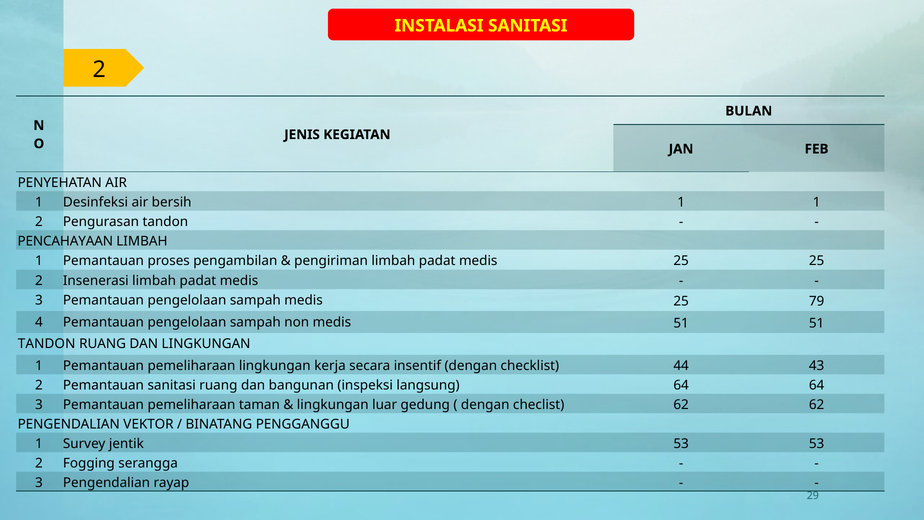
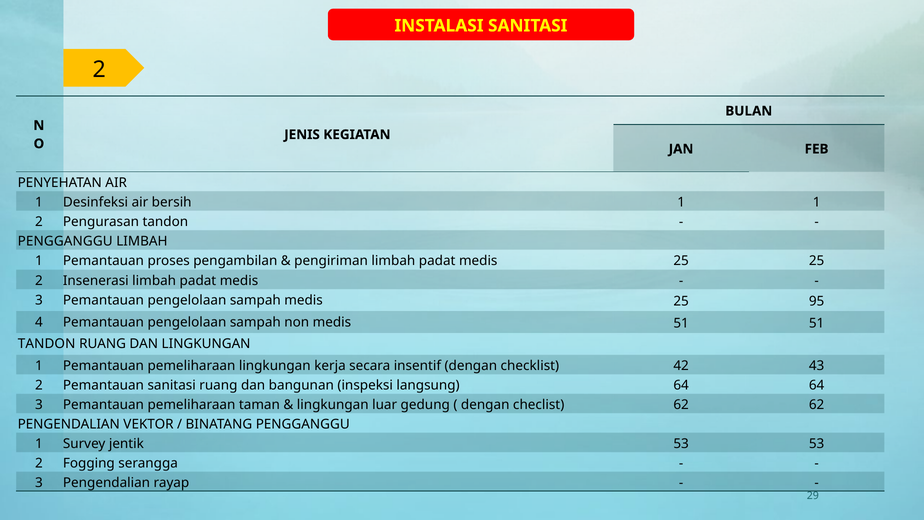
PENCAHAYAAN: PENCAHAYAAN -> PENGGANGGU (65, 241)
79: 79 -> 95 (817, 301)
44: 44 -> 42 (681, 366)
